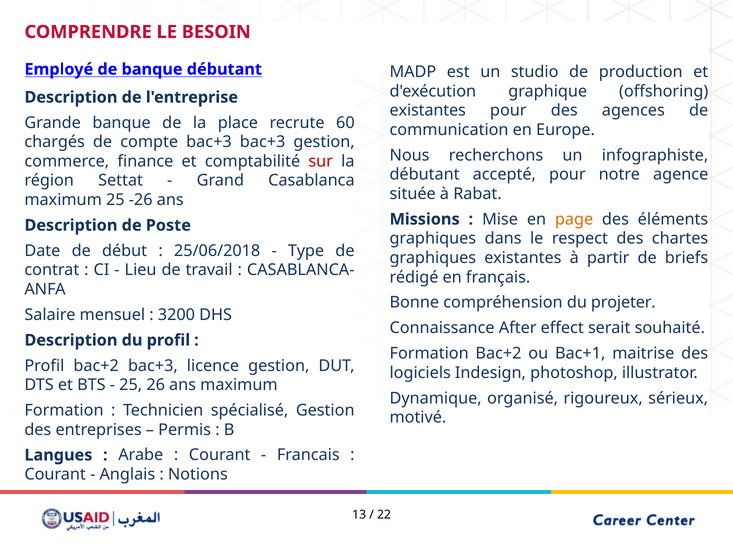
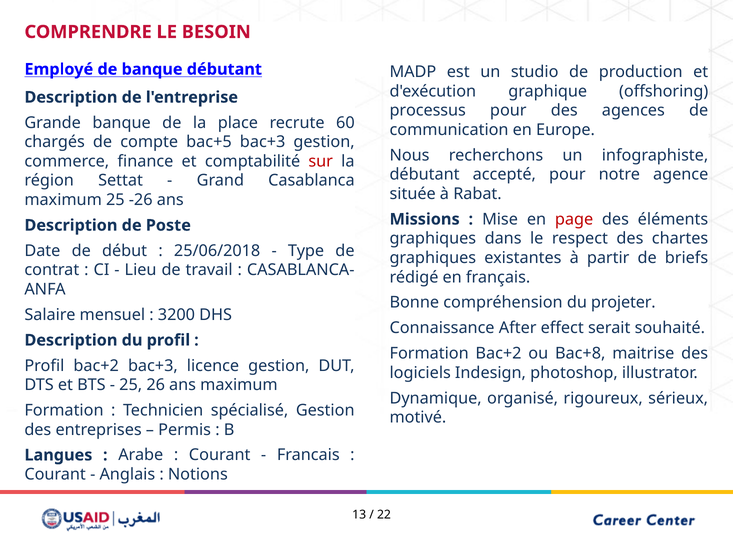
existantes: existantes -> processus (428, 111)
compte bac+3: bac+3 -> bac+5 (209, 142)
page colour: orange -> red (574, 220)
Bac+1: Bac+1 -> Bac+8 (580, 354)
